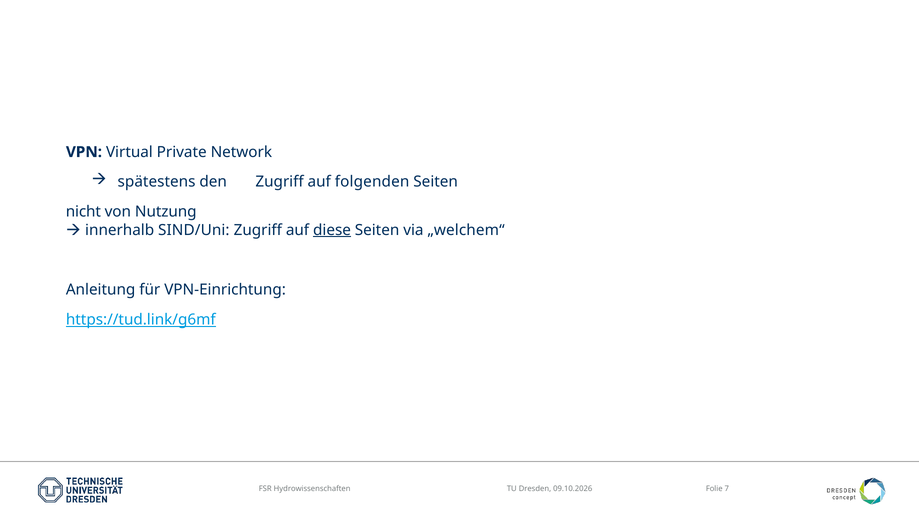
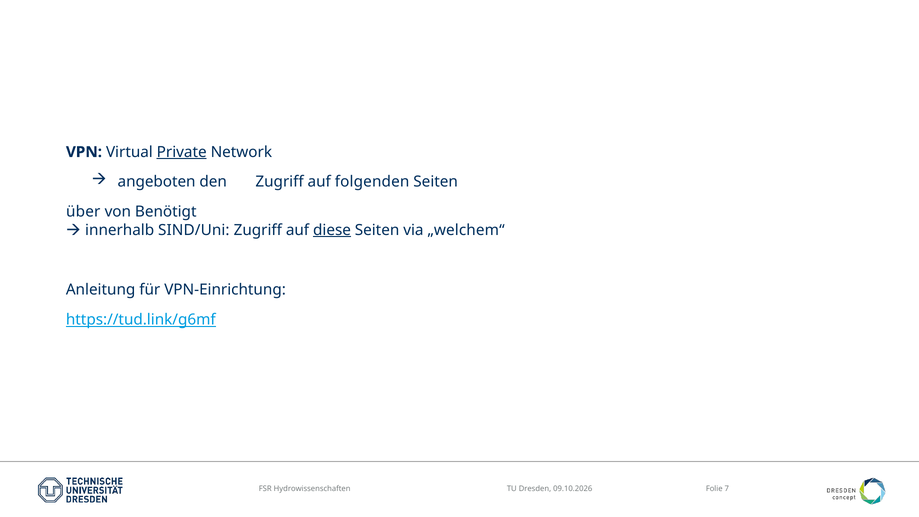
Private underline: none -> present (182, 152)
spätestens: spätestens -> angeboten (157, 182)
nicht: nicht -> über (83, 212)
Nutzung: Nutzung -> Benötigt (166, 212)
